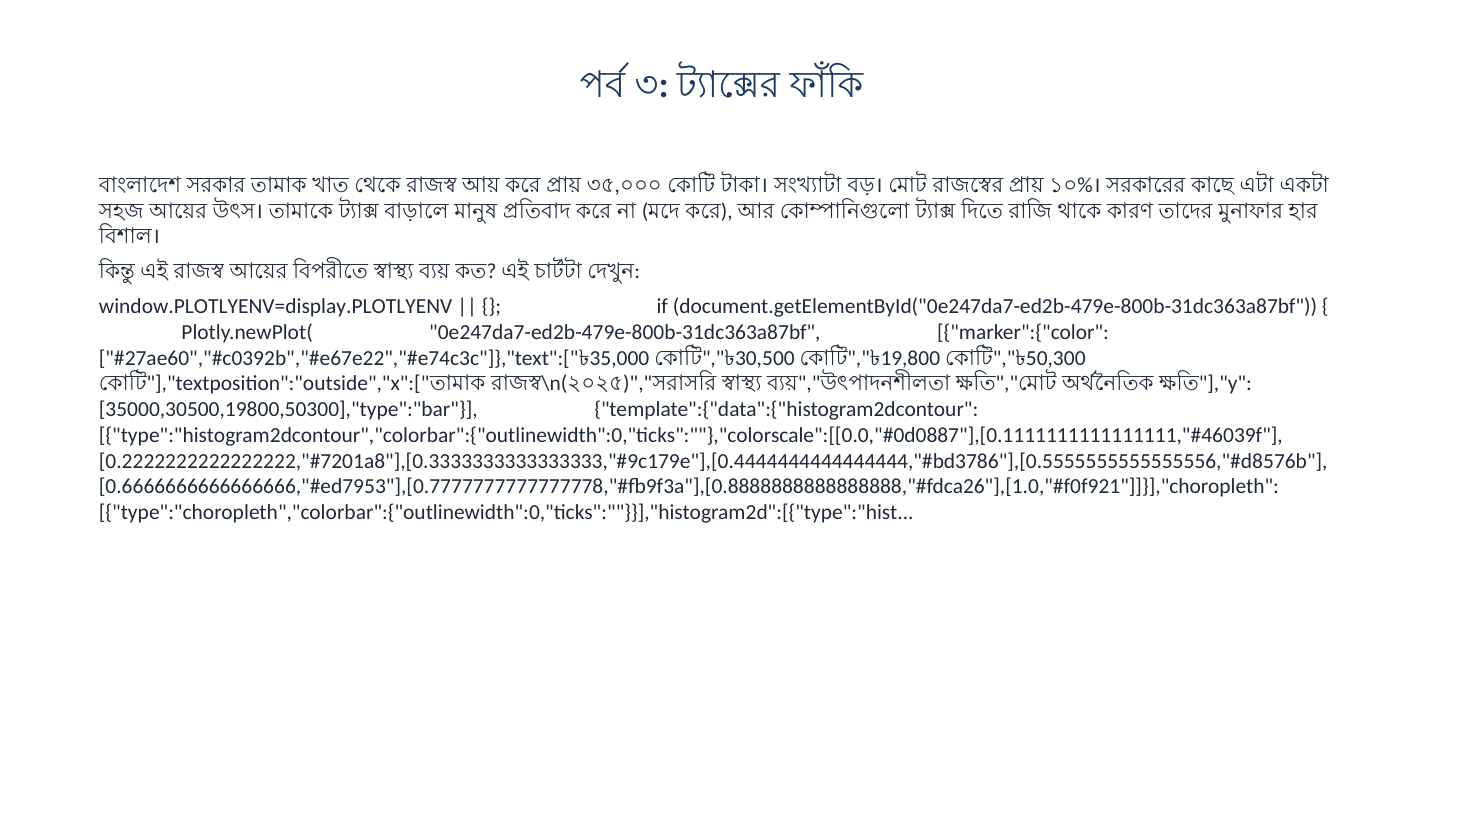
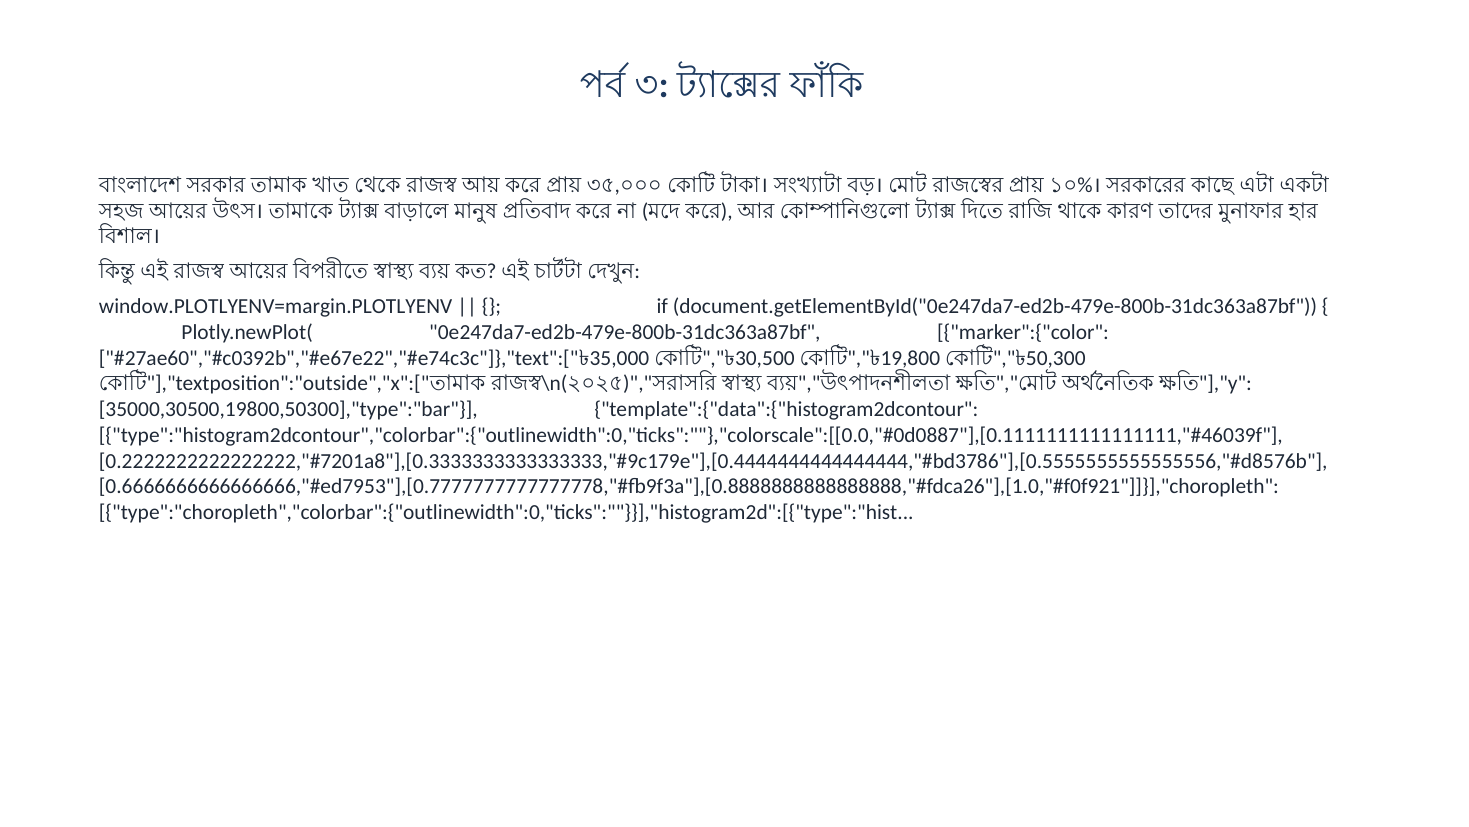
window.PLOTLYENV=display.PLOTLYENV: window.PLOTLYENV=display.PLOTLYENV -> window.PLOTLYENV=margin.PLOTLYENV (276, 306)
